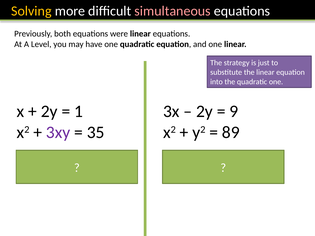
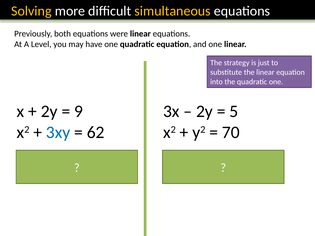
simultaneous colour: pink -> yellow (173, 11)
1: 1 -> 9 (79, 112)
9: 9 -> 5 (234, 112)
3xy colour: purple -> blue (58, 133)
35: 35 -> 62 (96, 133)
89: 89 -> 70 (231, 133)
